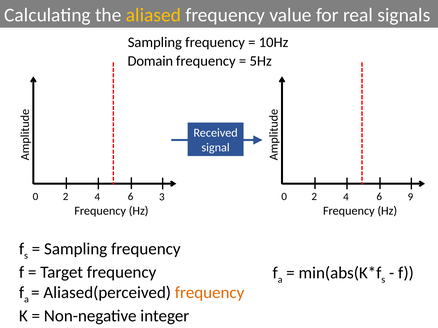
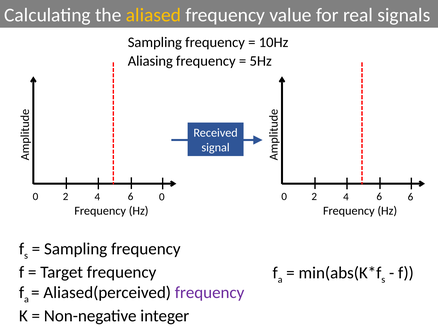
Domain: Domain -> Aliasing (150, 61)
6 3: 3 -> 0 (162, 197)
6 9: 9 -> 6 (410, 197)
frequency colour: orange -> purple (210, 293)
